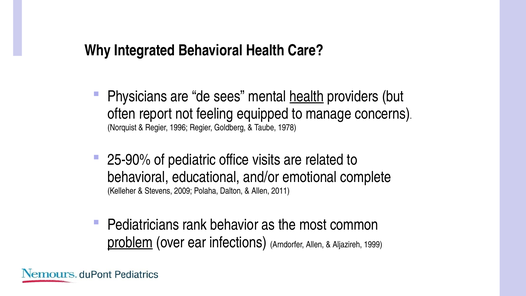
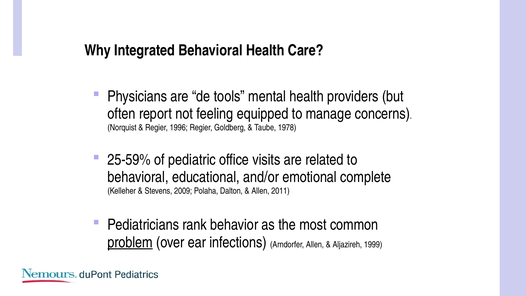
sees: sees -> tools (229, 96)
health underline: present -> none (307, 96)
25-90%: 25-90% -> 25-59% (129, 160)
